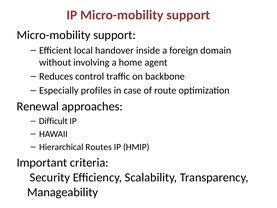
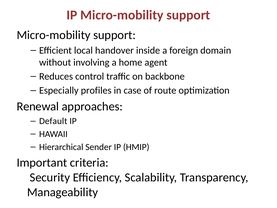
Difficult: Difficult -> Default (53, 121)
Routes: Routes -> Sender (99, 147)
